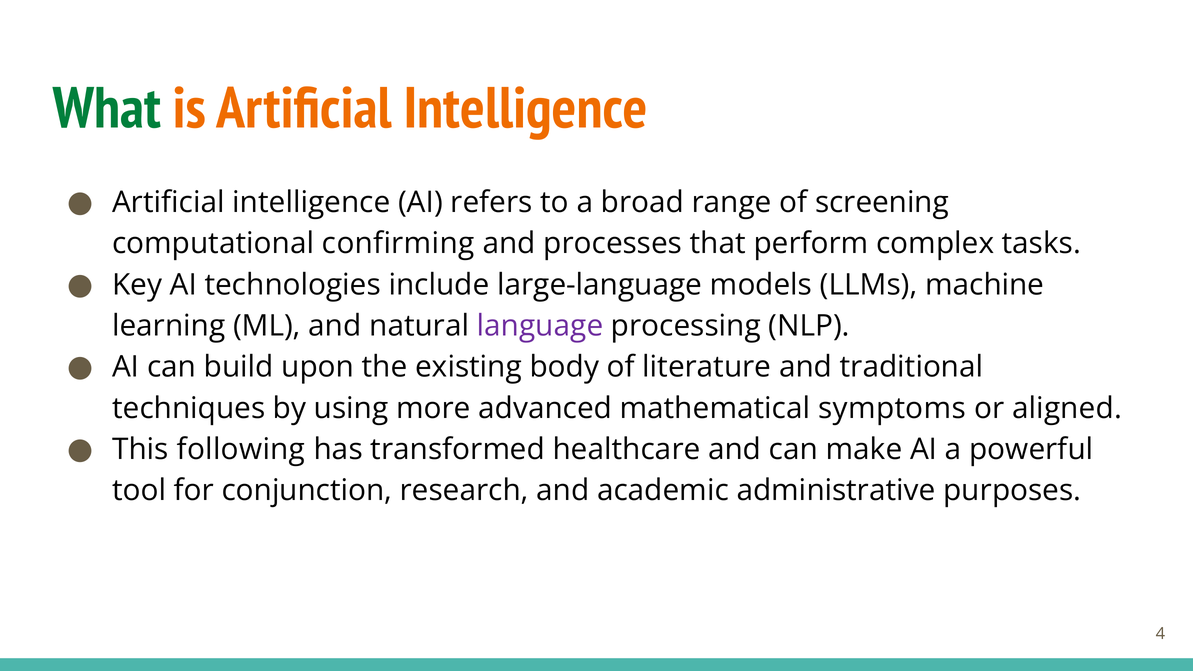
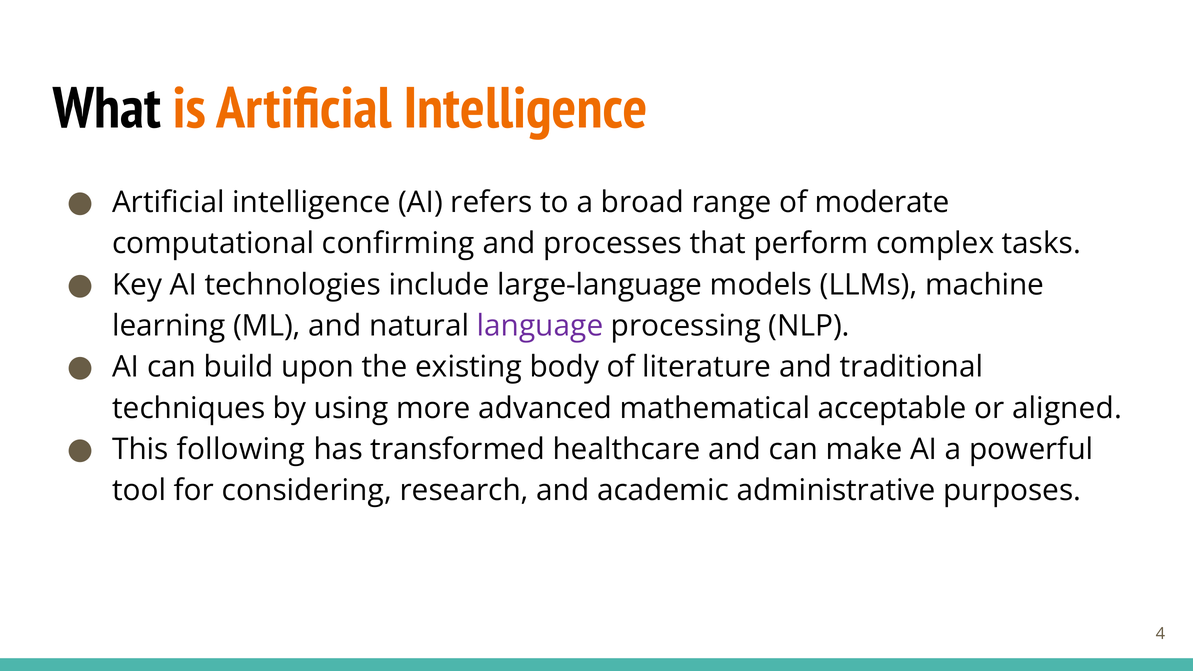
What colour: green -> black (107, 109)
screening: screening -> moderate (882, 203)
symptoms: symptoms -> acceptable (892, 408)
conjunction: conjunction -> considering (307, 491)
